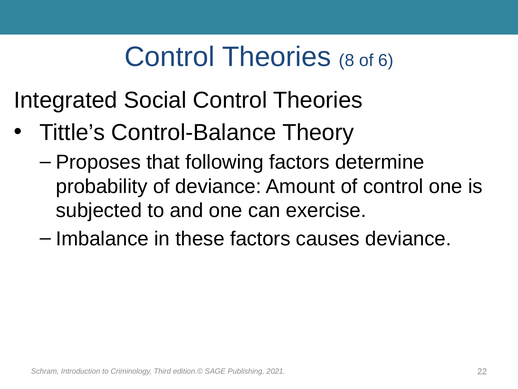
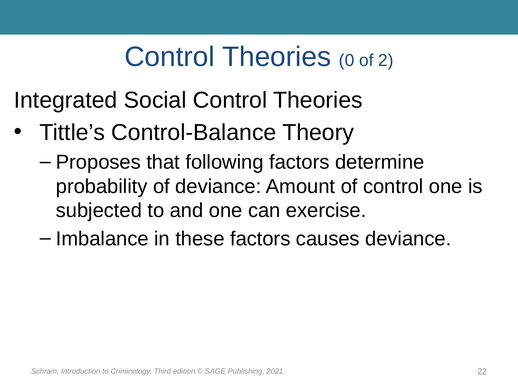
8: 8 -> 0 (347, 60)
6: 6 -> 2 (386, 60)
